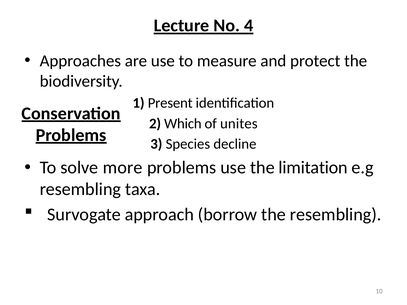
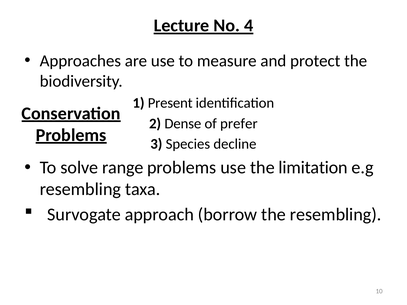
Which: Which -> Dense (183, 124)
unites: unites -> prefer (239, 124)
more: more -> range (123, 168)
